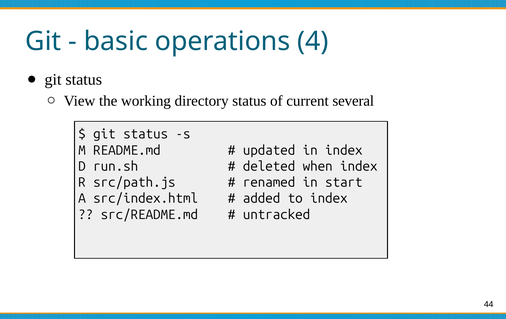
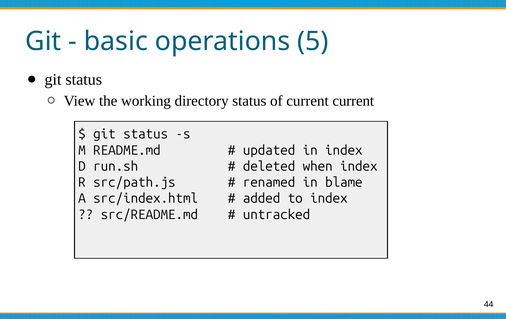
4: 4 -> 5 (313, 41)
current several: several -> current (353, 101)
start: start -> blame (344, 182)
